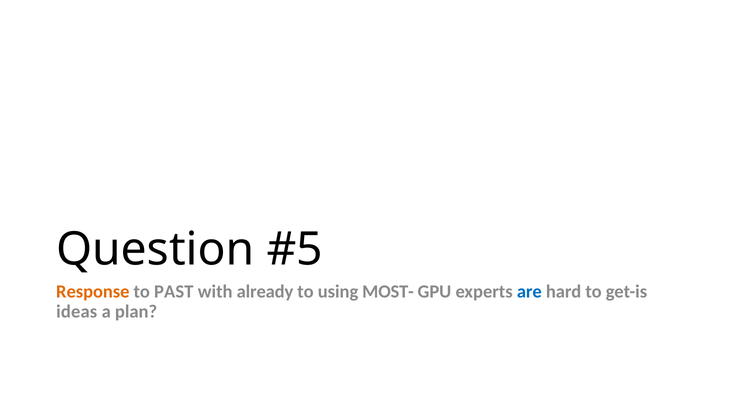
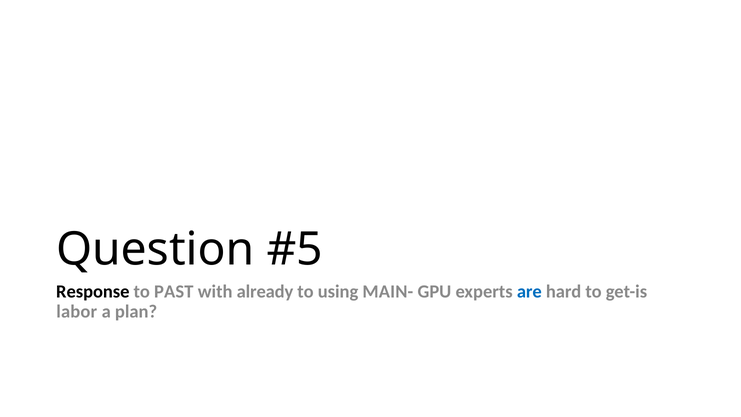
Response colour: orange -> black (93, 292)
MOST-: MOST- -> MAIN- (388, 292)
ideas: ideas -> labor (77, 312)
